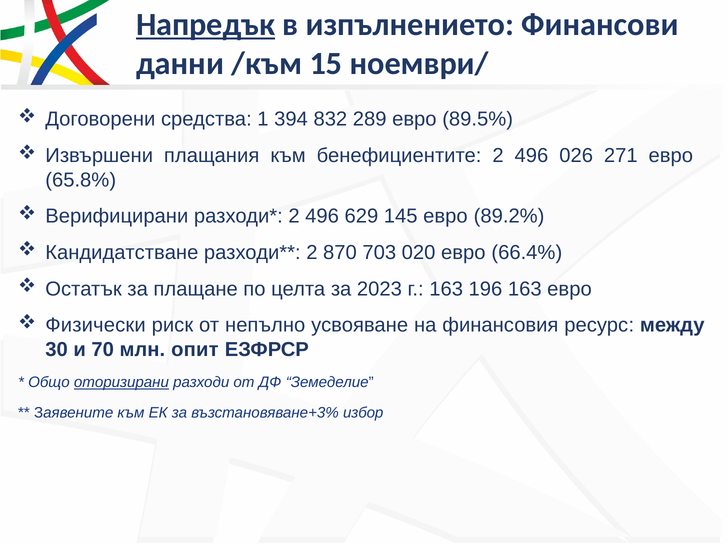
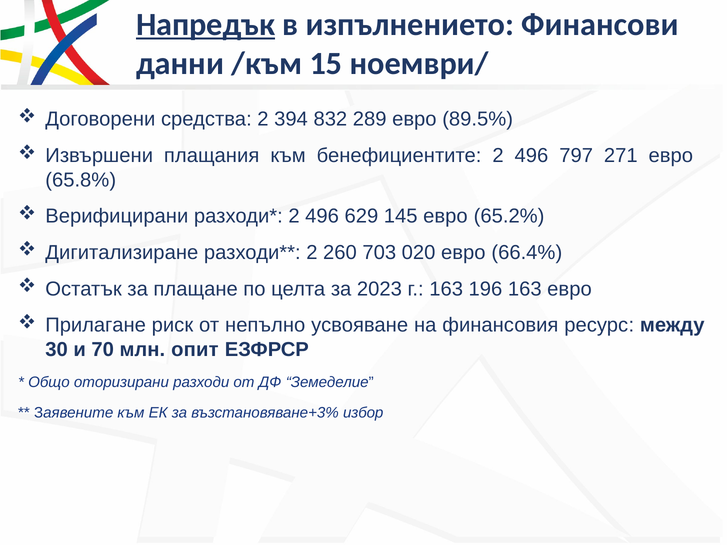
средства 1: 1 -> 2 (263, 119)
026: 026 -> 797 (576, 156)
89.2%: 89.2% -> 65.2% (509, 216)
Кандидатстване: Кандидатстване -> Дигитализиране (122, 253)
870: 870 -> 260 (340, 253)
Физически: Физически -> Прилагане (96, 325)
оторизирани underline: present -> none (121, 383)
